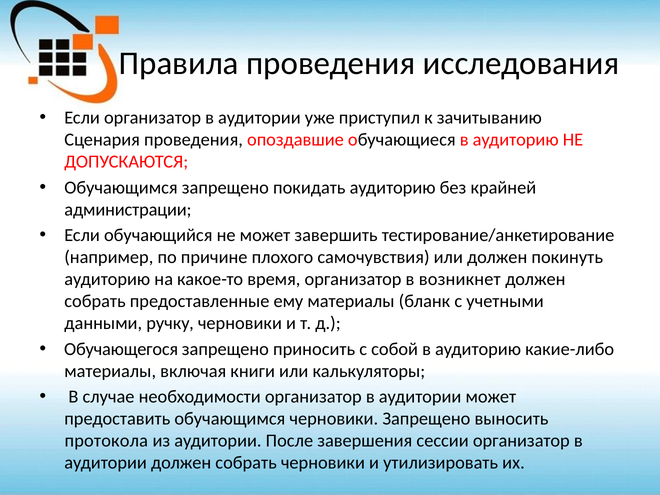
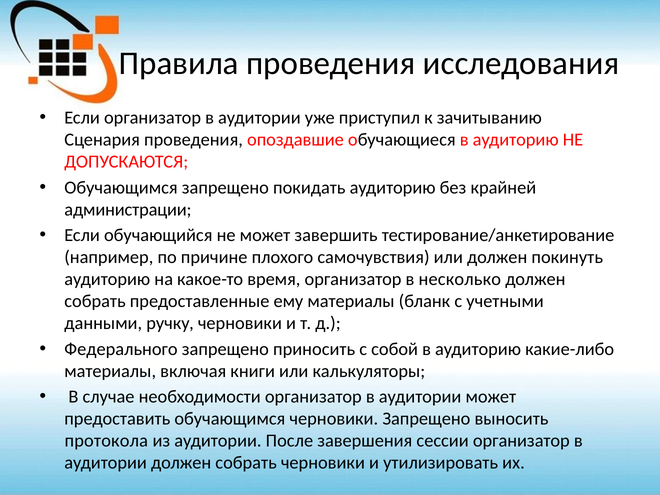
возникнет: возникнет -> несколько (460, 279)
Обучающегося: Обучающегося -> Федерального (121, 349)
